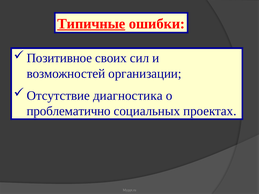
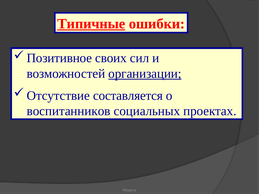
организации underline: none -> present (145, 74)
диагностика: диагностика -> составляется (128, 96)
проблематично: проблематично -> воспитанников (69, 111)
